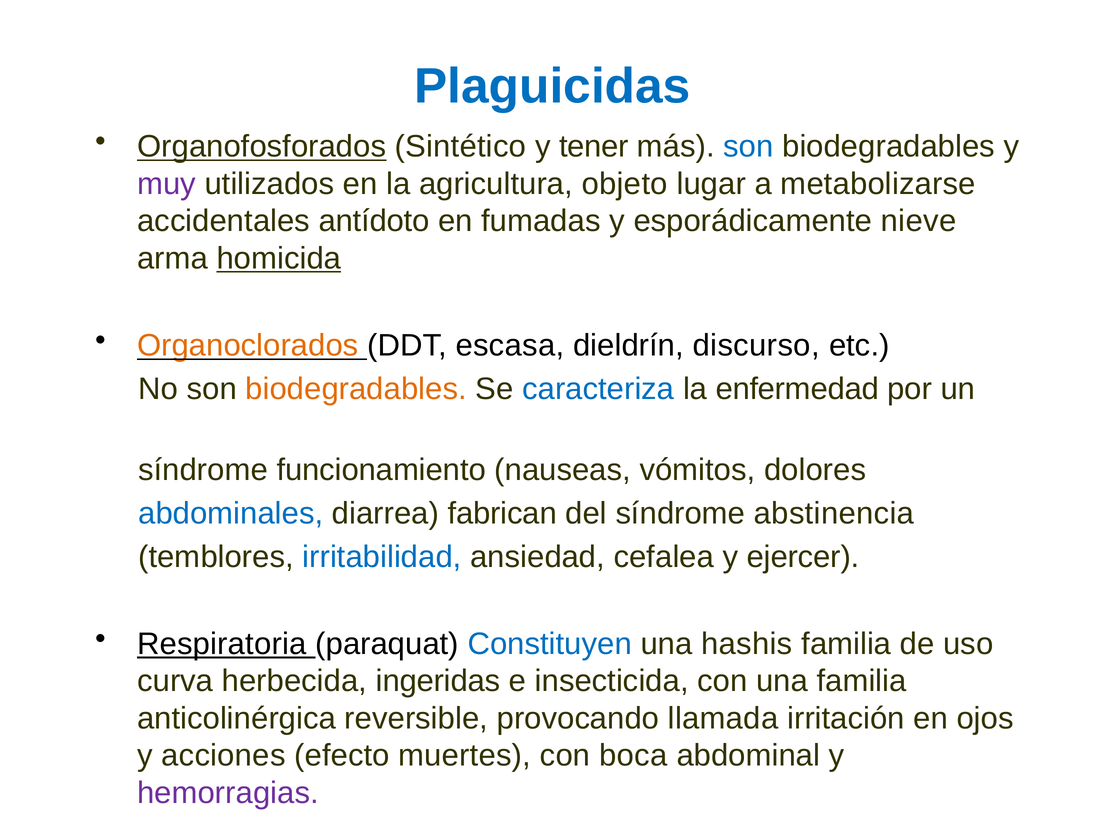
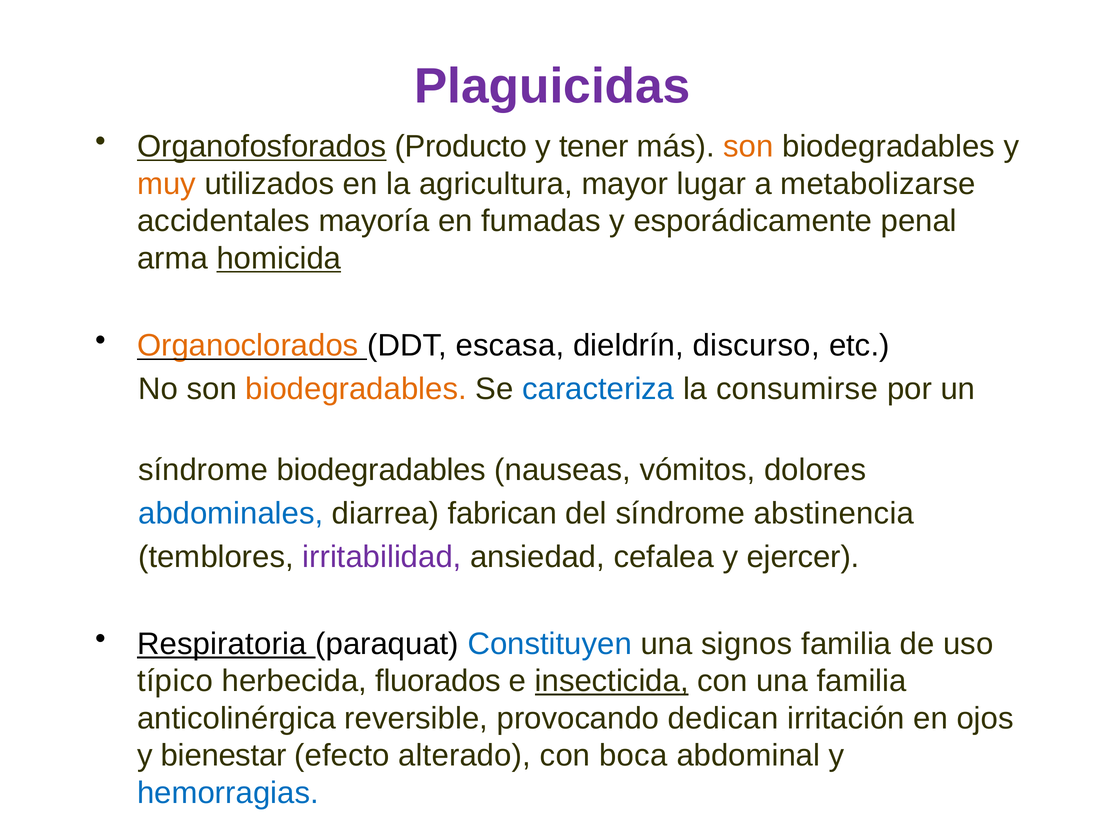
Plaguicidas colour: blue -> purple (552, 86)
Sintético: Sintético -> Producto (461, 147)
son colour: blue -> orange (748, 147)
muy colour: purple -> orange (167, 184)
objeto: objeto -> mayor (625, 184)
antídoto: antídoto -> mayoría (374, 221)
nieve: nieve -> penal (919, 221)
enfermedad: enfermedad -> consumirse (797, 389)
síndrome funcionamiento: funcionamiento -> biodegradables (381, 470)
irritabilidad colour: blue -> purple (382, 557)
hashis: hashis -> signos (747, 644)
curva: curva -> típico (175, 681)
ingeridas: ingeridas -> fluorados (438, 681)
insecticida underline: none -> present (612, 681)
llamada: llamada -> dedican (723, 719)
acciones: acciones -> bienestar (224, 756)
muertes: muertes -> alterado (465, 756)
hemorragias colour: purple -> blue (228, 793)
